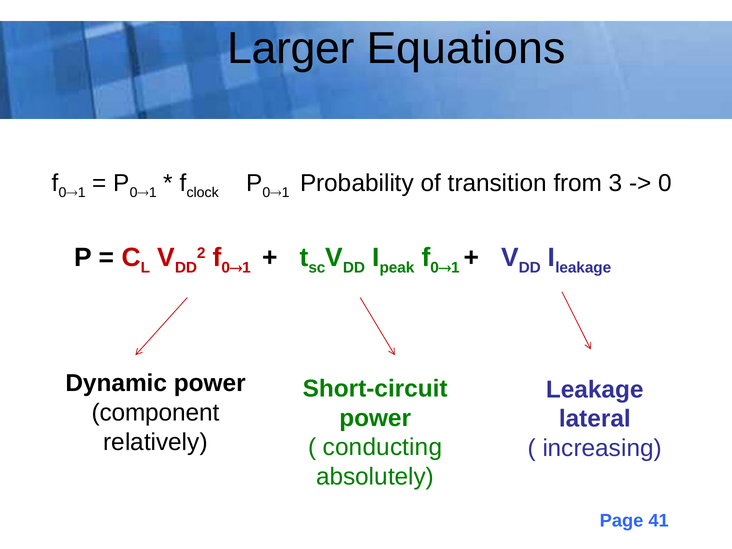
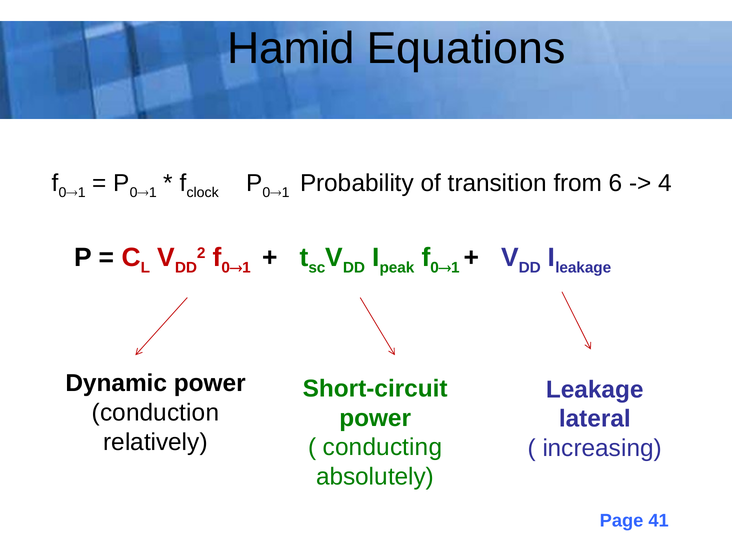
Larger: Larger -> Hamid (291, 49)
3: 3 -> 6 (616, 183)
0: 0 -> 4 (665, 183)
component: component -> conduction (155, 413)
